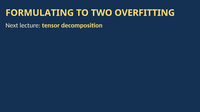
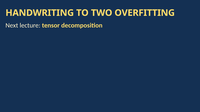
FORMULATING: FORMULATING -> HANDWRITING (40, 13)
